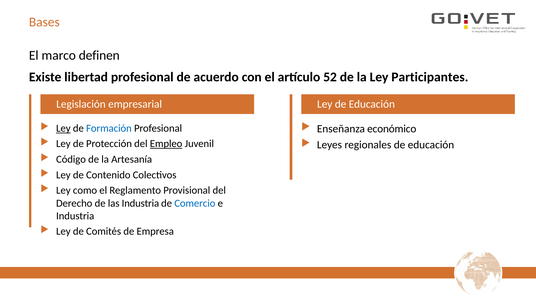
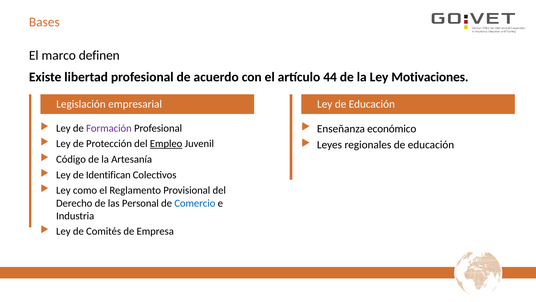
52: 52 -> 44 (330, 77)
Participantes: Participantes -> Motivaciones (430, 77)
Ley underline: present -> none (63, 128)
Formación colour: blue -> purple (109, 128)
Contenido: Contenido -> Identifican (108, 175)
las Industria: Industria -> Personal (140, 203)
